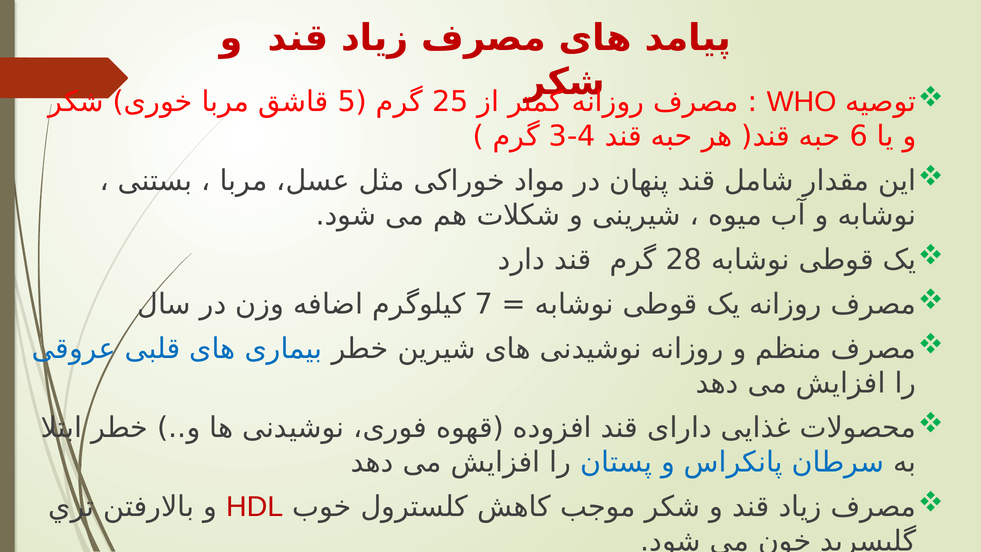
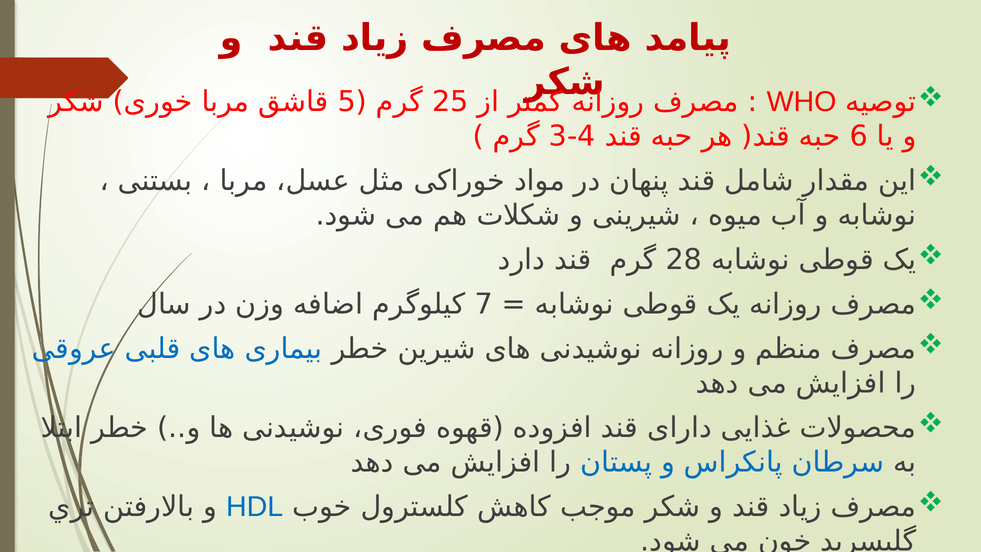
HDL colour: red -> blue (255, 507)
